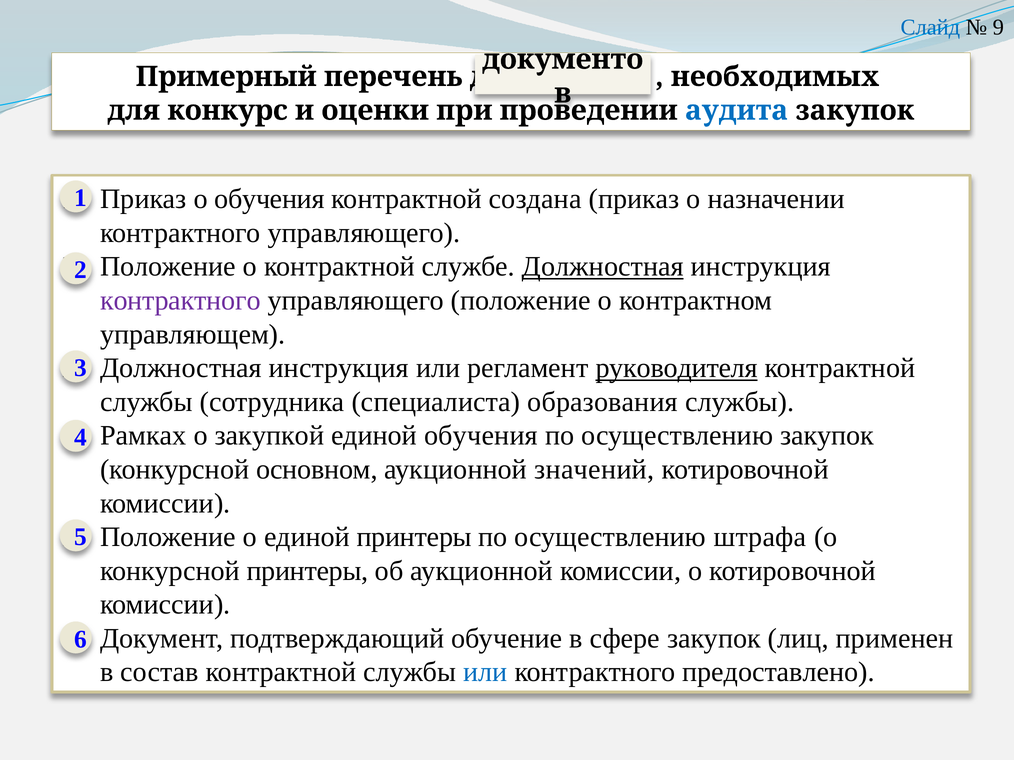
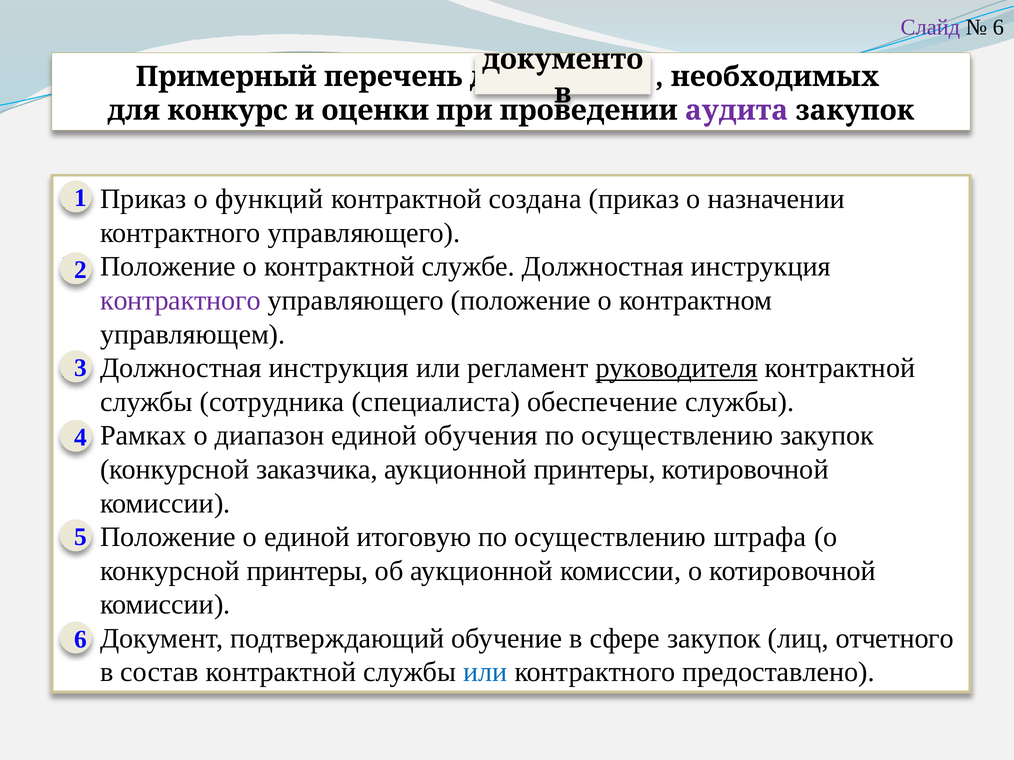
Слайд colour: blue -> purple (930, 27)
9: 9 -> 6 (998, 27)
аудита colour: blue -> purple (737, 111)
о обучения: обучения -> функций (269, 199)
Должностная underline: present -> none (603, 267)
образования: образования -> обеспечение (603, 402)
закупкой: закупкой -> диапазон (269, 436)
основном: основном -> заказчика (317, 470)
аукционной значений: значений -> принтеры (595, 470)
единой принтеры: принтеры -> итоговую (414, 537)
применен: применен -> отчетного (895, 639)
